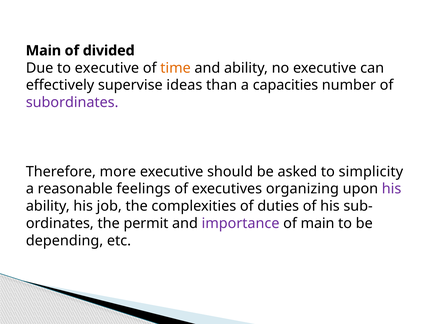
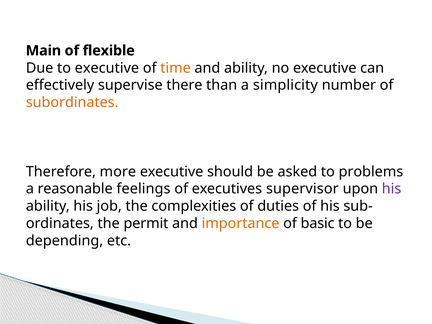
divided: divided -> flexible (109, 51)
ideas: ideas -> there (184, 85)
capacities: capacities -> simplicity (285, 85)
subordinates colour: purple -> orange (72, 102)
simplicity: simplicity -> problems (371, 172)
organizing: organizing -> supervisor (302, 189)
importance colour: purple -> orange (241, 223)
of main: main -> basic (318, 223)
